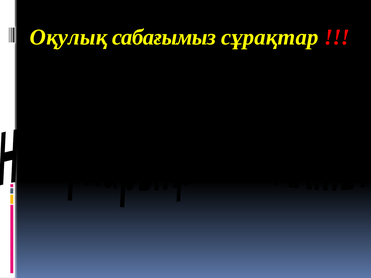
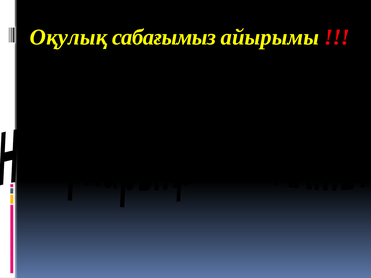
сұрақтар: сұрақтар -> айырымы (270, 37)
